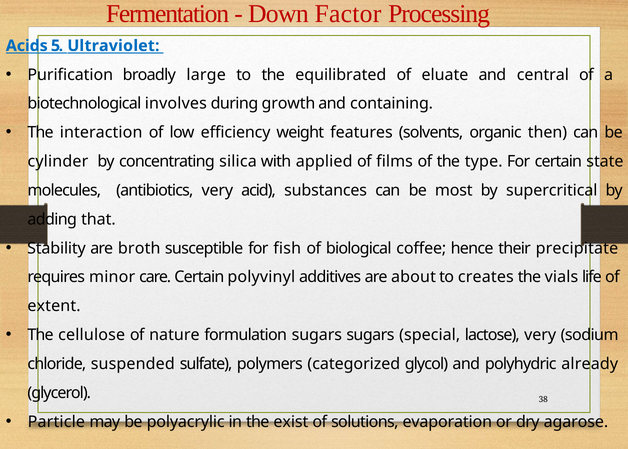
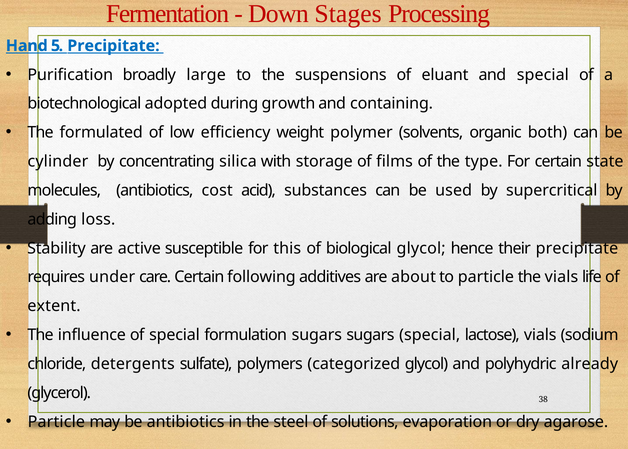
Factor: Factor -> Stages (348, 14)
Acids: Acids -> Hand (27, 46)
5 Ultraviolet: Ultraviolet -> Precipitate (113, 46)
equilibrated: equilibrated -> suspensions (341, 75)
eluate: eluate -> eluant (445, 75)
and central: central -> special (543, 75)
involves: involves -> adopted (176, 103)
interaction: interaction -> formulated (101, 132)
features: features -> polymer (361, 132)
then: then -> both (548, 132)
applied: applied -> storage (324, 161)
antibiotics very: very -> cost (217, 190)
most: most -> used (454, 190)
that: that -> loss (98, 219)
broth: broth -> active (139, 248)
fish: fish -> this (287, 248)
biological coffee: coffee -> glycol (421, 248)
minor: minor -> under (112, 277)
polyvinyl: polyvinyl -> following (261, 277)
to creates: creates -> particle (486, 277)
cellulose: cellulose -> influence (92, 334)
of nature: nature -> special (174, 334)
lactose very: very -> vials (540, 334)
suspended: suspended -> detergents (133, 363)
be polyacrylic: polyacrylic -> antibiotics (186, 421)
exist: exist -> steel (291, 421)
